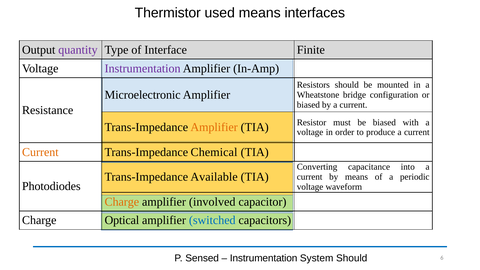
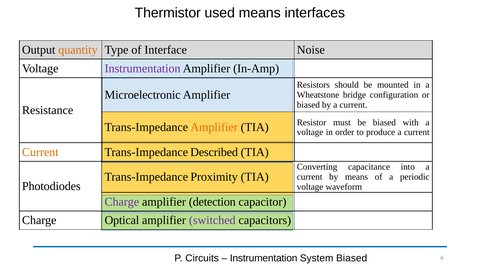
quantity colour: purple -> orange (78, 50)
Finite: Finite -> Noise (311, 50)
Chemical: Chemical -> Described (214, 152)
Available: Available -> Proximity (214, 177)
Charge colour: orange -> purple (122, 202)
involved: involved -> detection (212, 202)
switched colour: blue -> purple (212, 220)
Sensed: Sensed -> Circuits (202, 258)
System Should: Should -> Biased (352, 258)
